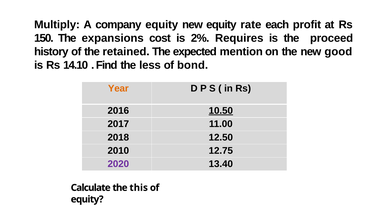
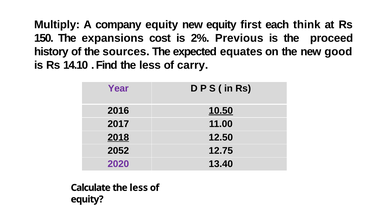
rate: rate -> first (251, 25)
profit: profit -> think (307, 25)
Requires: Requires -> Previous (239, 38)
retained: retained -> sources (126, 52)
mention: mention -> equates (241, 52)
bond: bond -> carry (193, 65)
Year colour: orange -> purple (118, 88)
2018 underline: none -> present (118, 137)
2010: 2010 -> 2052 (118, 151)
Calculate the this: this -> less (139, 188)
